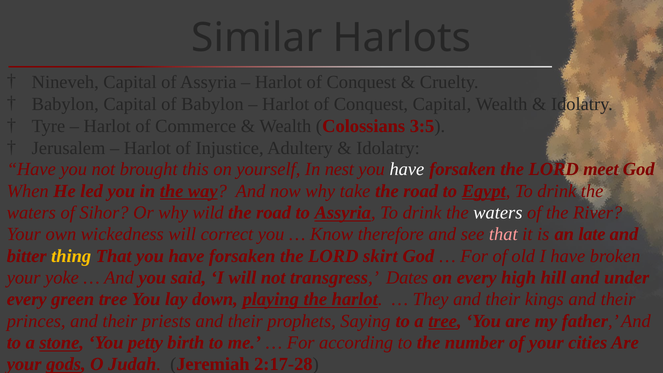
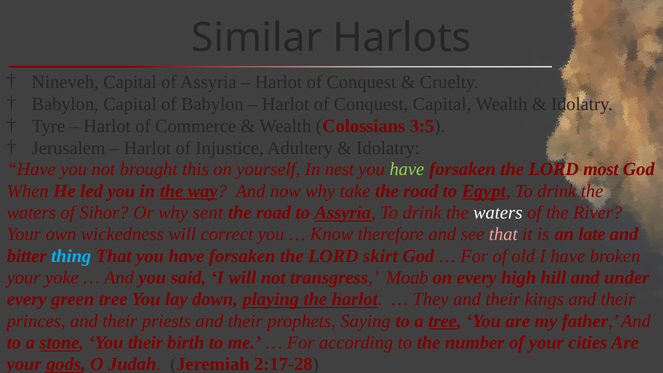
have colour: white -> light green (407, 169)
meet: meet -> most (601, 169)
wild: wild -> sent (208, 213)
thing colour: yellow -> light blue (71, 256)
Dates: Dates -> Moab (407, 278)
You petty: petty -> their (145, 343)
